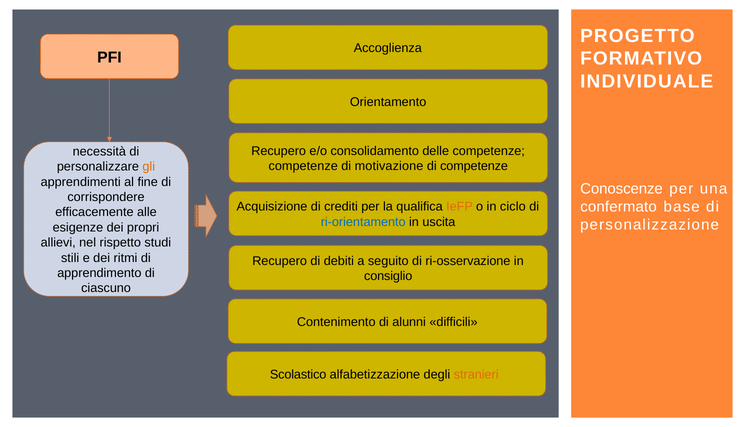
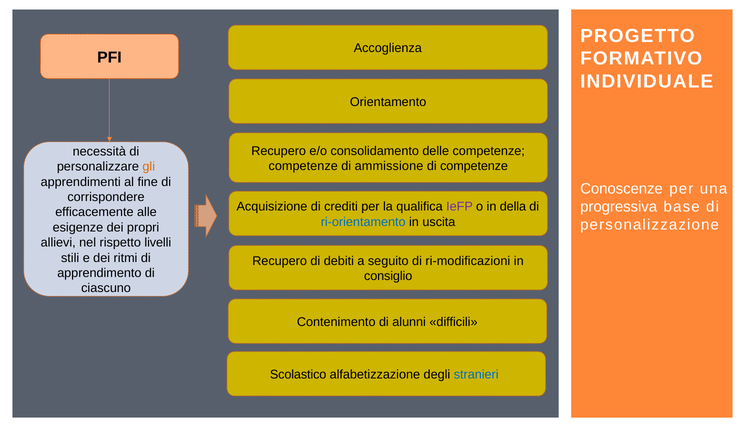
motivazione: motivazione -> ammissione (389, 166)
confermato: confermato -> progressiva (619, 207)
IeFP colour: orange -> purple (459, 207)
ciclo: ciclo -> della (513, 207)
studi: studi -> livelli (158, 243)
ri-osservazione: ri-osservazione -> ri-modificazioni (468, 261)
stranieri colour: orange -> blue (476, 375)
